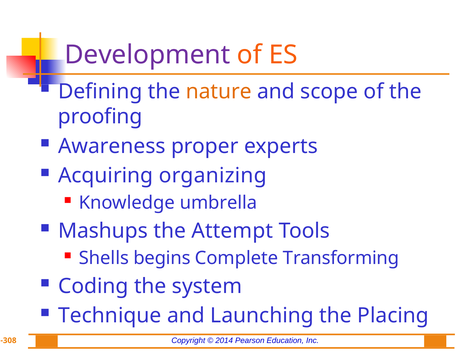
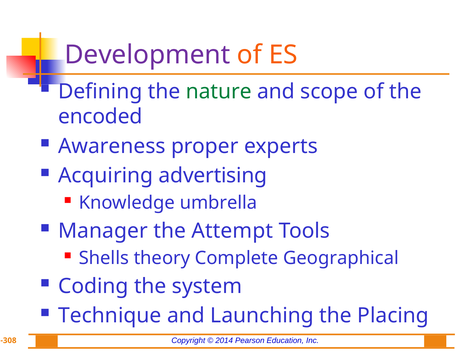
nature colour: orange -> green (219, 92)
proofing: proofing -> encoded (100, 117)
organizing: organizing -> advertising (213, 176)
Mashups: Mashups -> Manager (103, 231)
begins: begins -> theory (162, 258)
Transforming: Transforming -> Geographical (341, 258)
